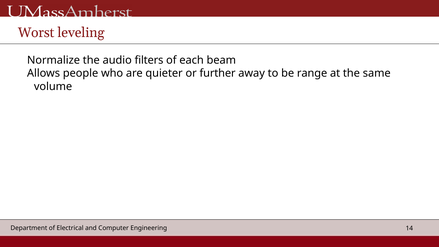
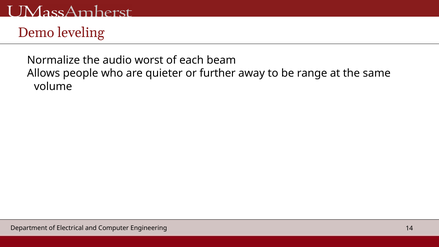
Worst: Worst -> Demo (36, 32)
filters: filters -> worst (149, 60)
